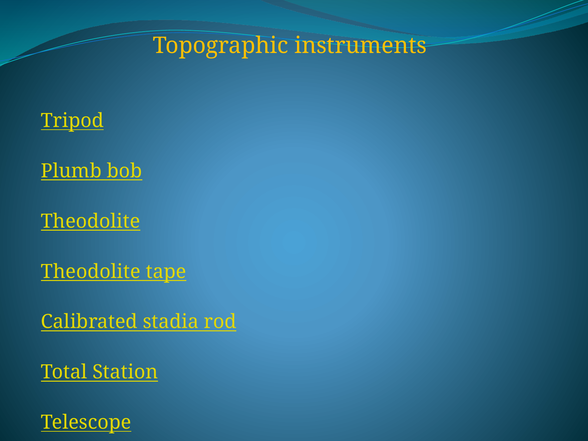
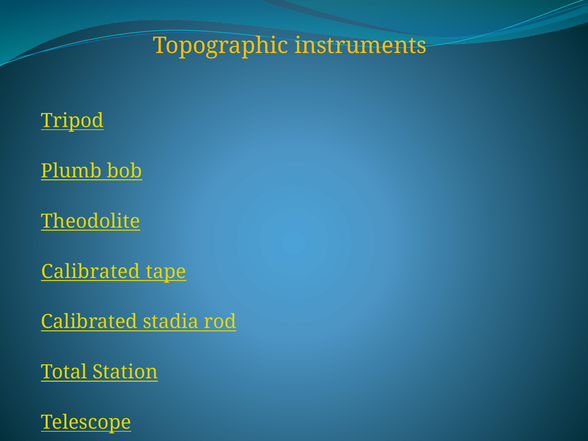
Theodolite: Theodolite -> Calibrated (91, 272)
